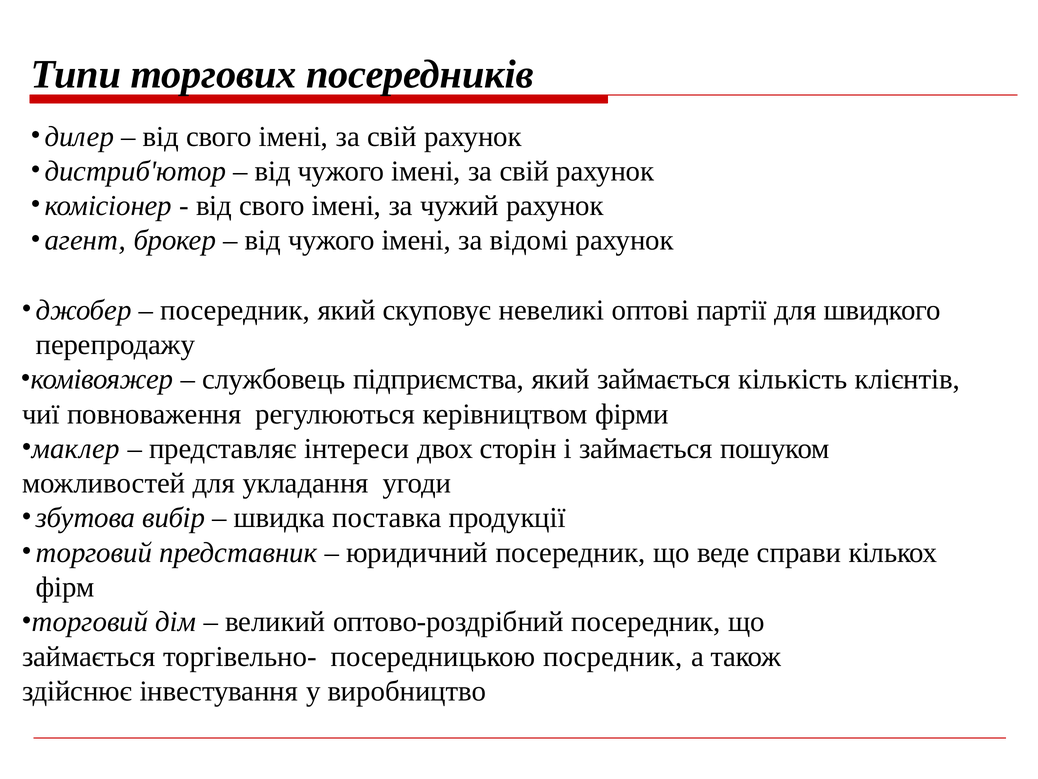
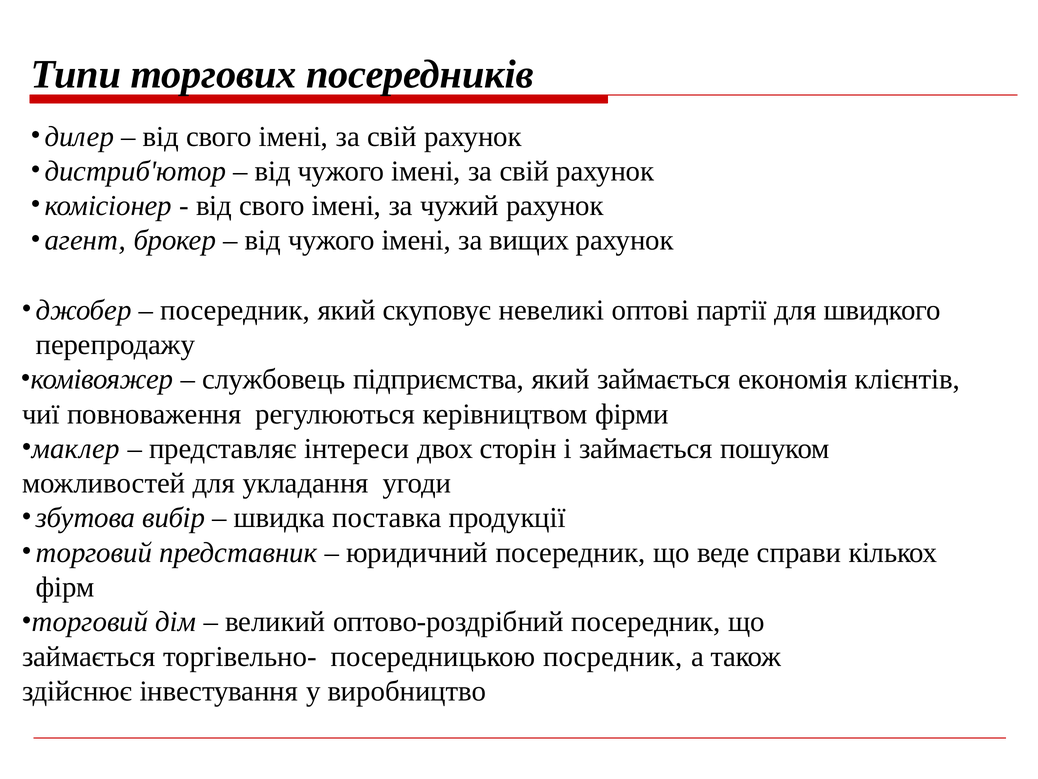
відомі: відомі -> вищих (529, 240)
кількість: кількість -> економія (793, 379)
